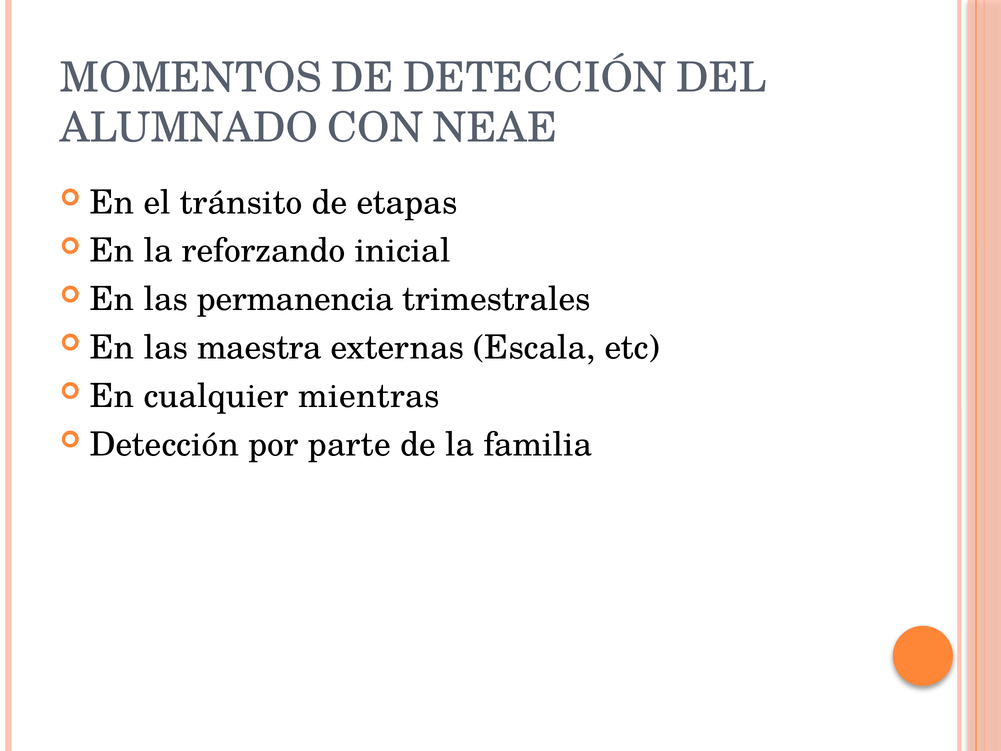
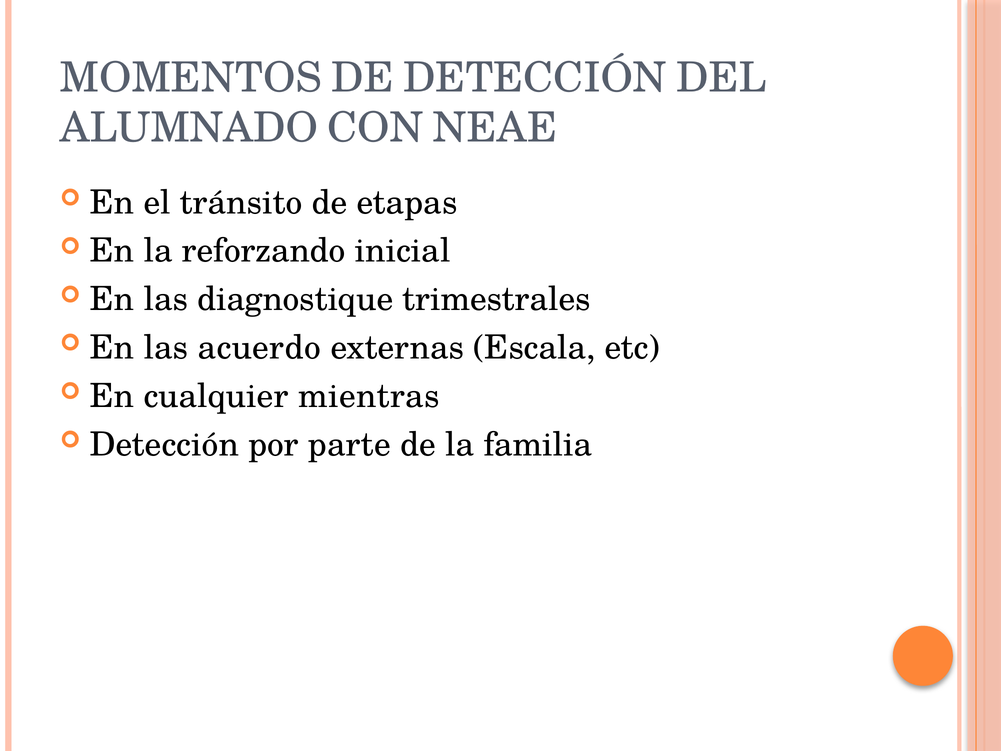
permanencia: permanencia -> diagnostique (295, 299)
maestra: maestra -> acuerdo (259, 348)
